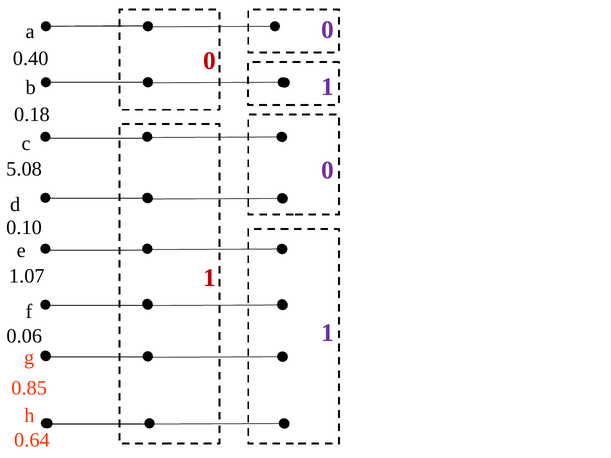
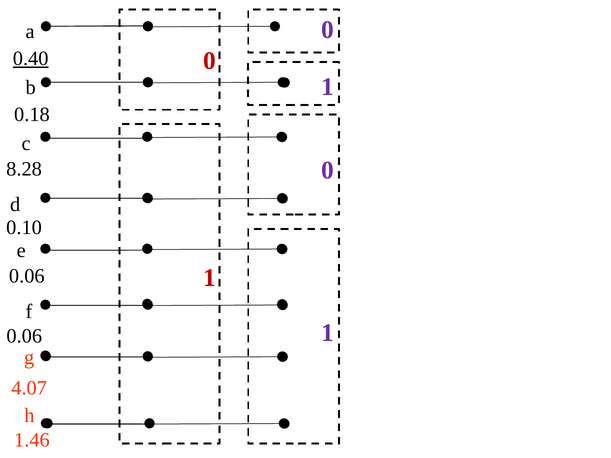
0.40 underline: none -> present (31, 58)
5.08: 5.08 -> 8.28 (24, 169)
1.07: 1.07 -> 0.06 (27, 276)
0.85: 0.85 -> 4.07 (29, 388)
0.64: 0.64 -> 1.46 (32, 440)
